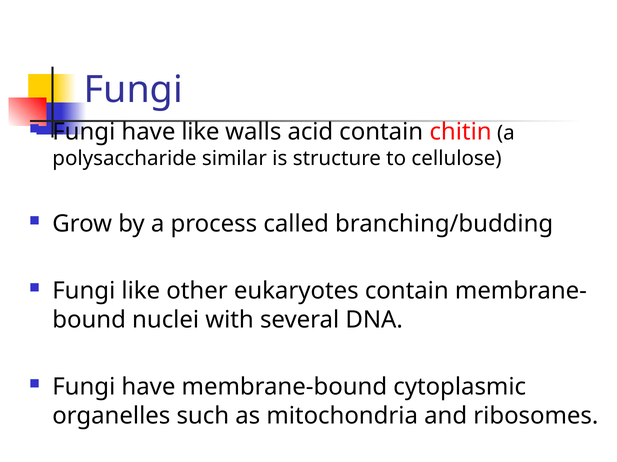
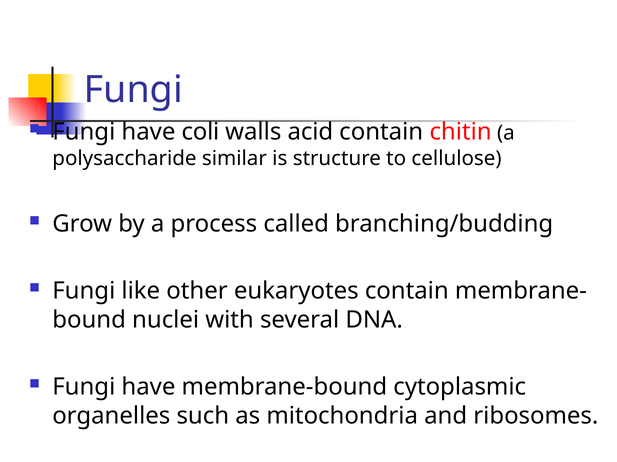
have like: like -> coli (200, 132)
